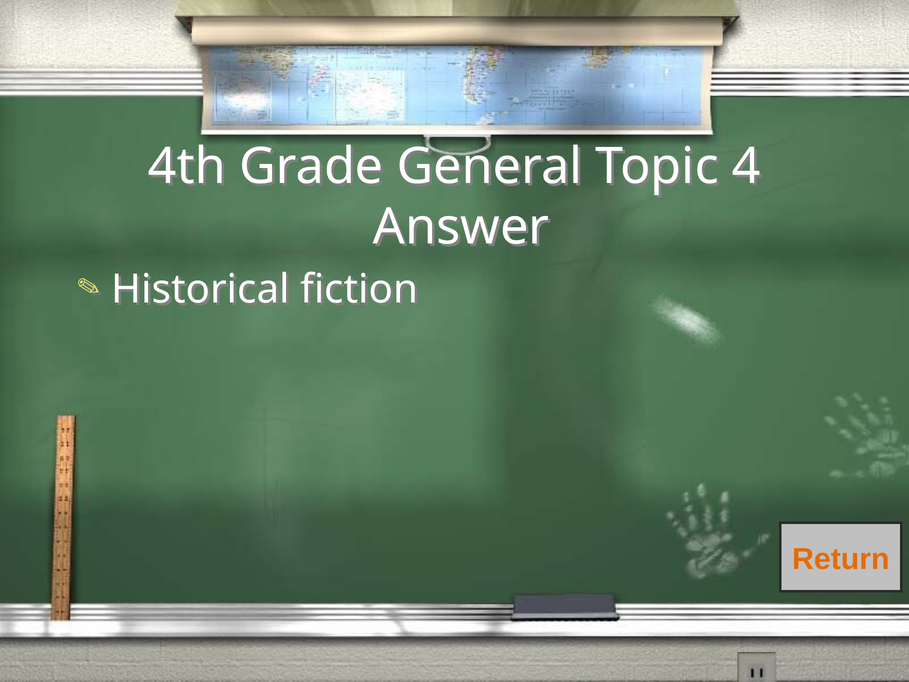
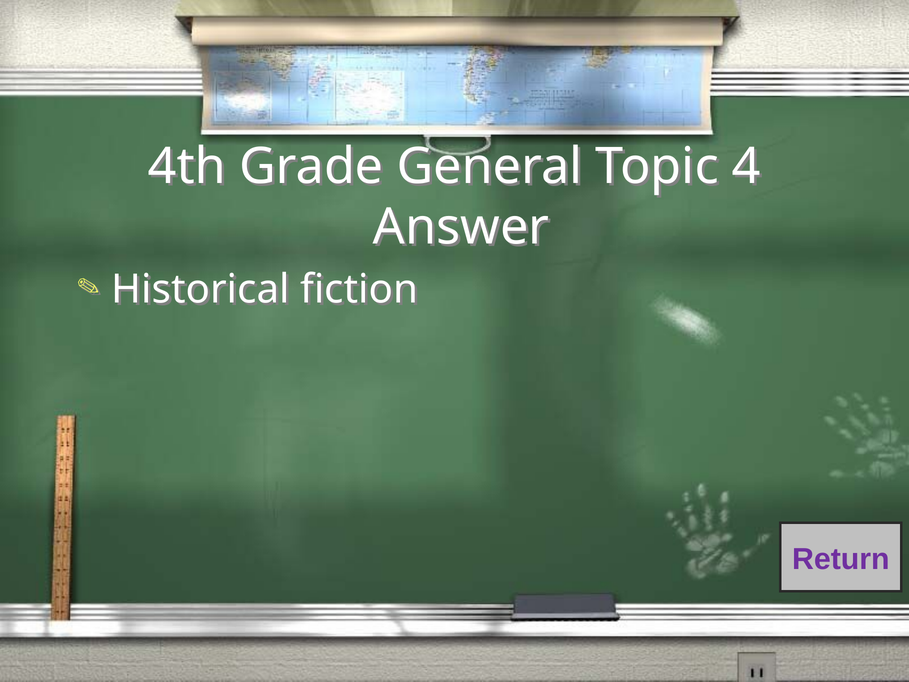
Return colour: orange -> purple (841, 559)
